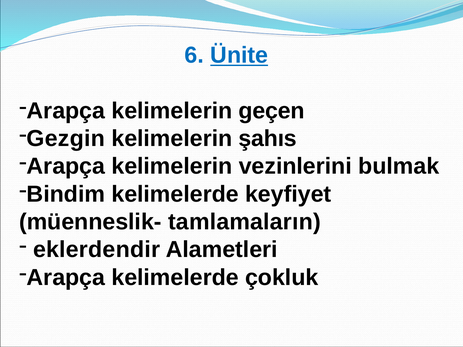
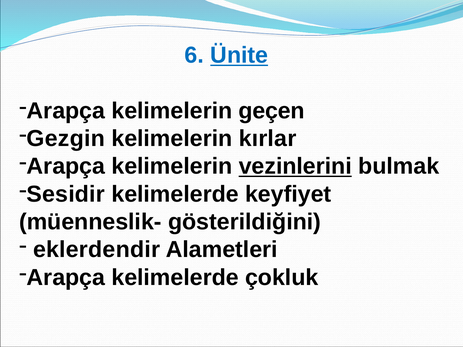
şahıs: şahıs -> kırlar (268, 139)
vezinlerini underline: none -> present (295, 166)
Bindim: Bindim -> Sesidir (66, 194)
tamlamaların: tamlamaların -> gösterildiğini (245, 222)
